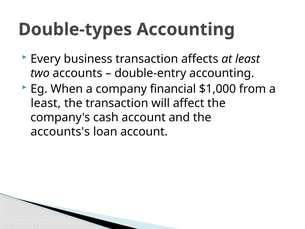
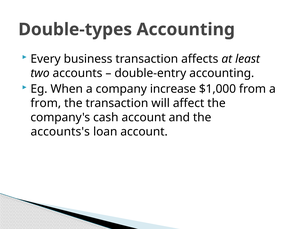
financial: financial -> increase (173, 89)
least: least -> from (46, 103)
